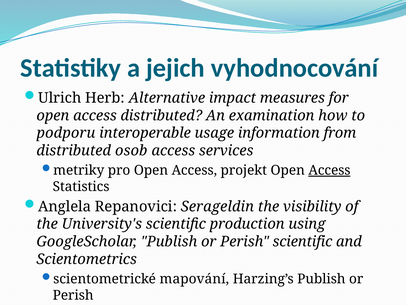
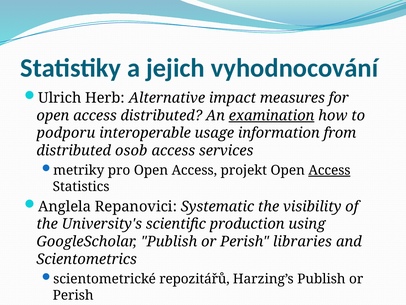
examination underline: none -> present (272, 115)
Serageldin: Serageldin -> Systematic (217, 206)
Perish scientific: scientific -> libraries (302, 241)
mapování: mapování -> repozitářů (194, 278)
